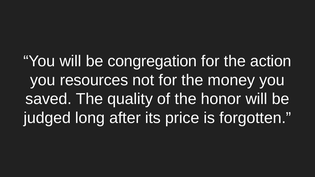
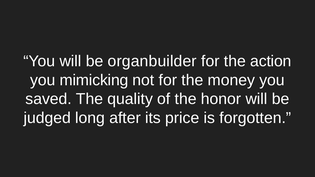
congregation: congregation -> organbuilder (152, 61)
resources: resources -> mimicking (94, 80)
